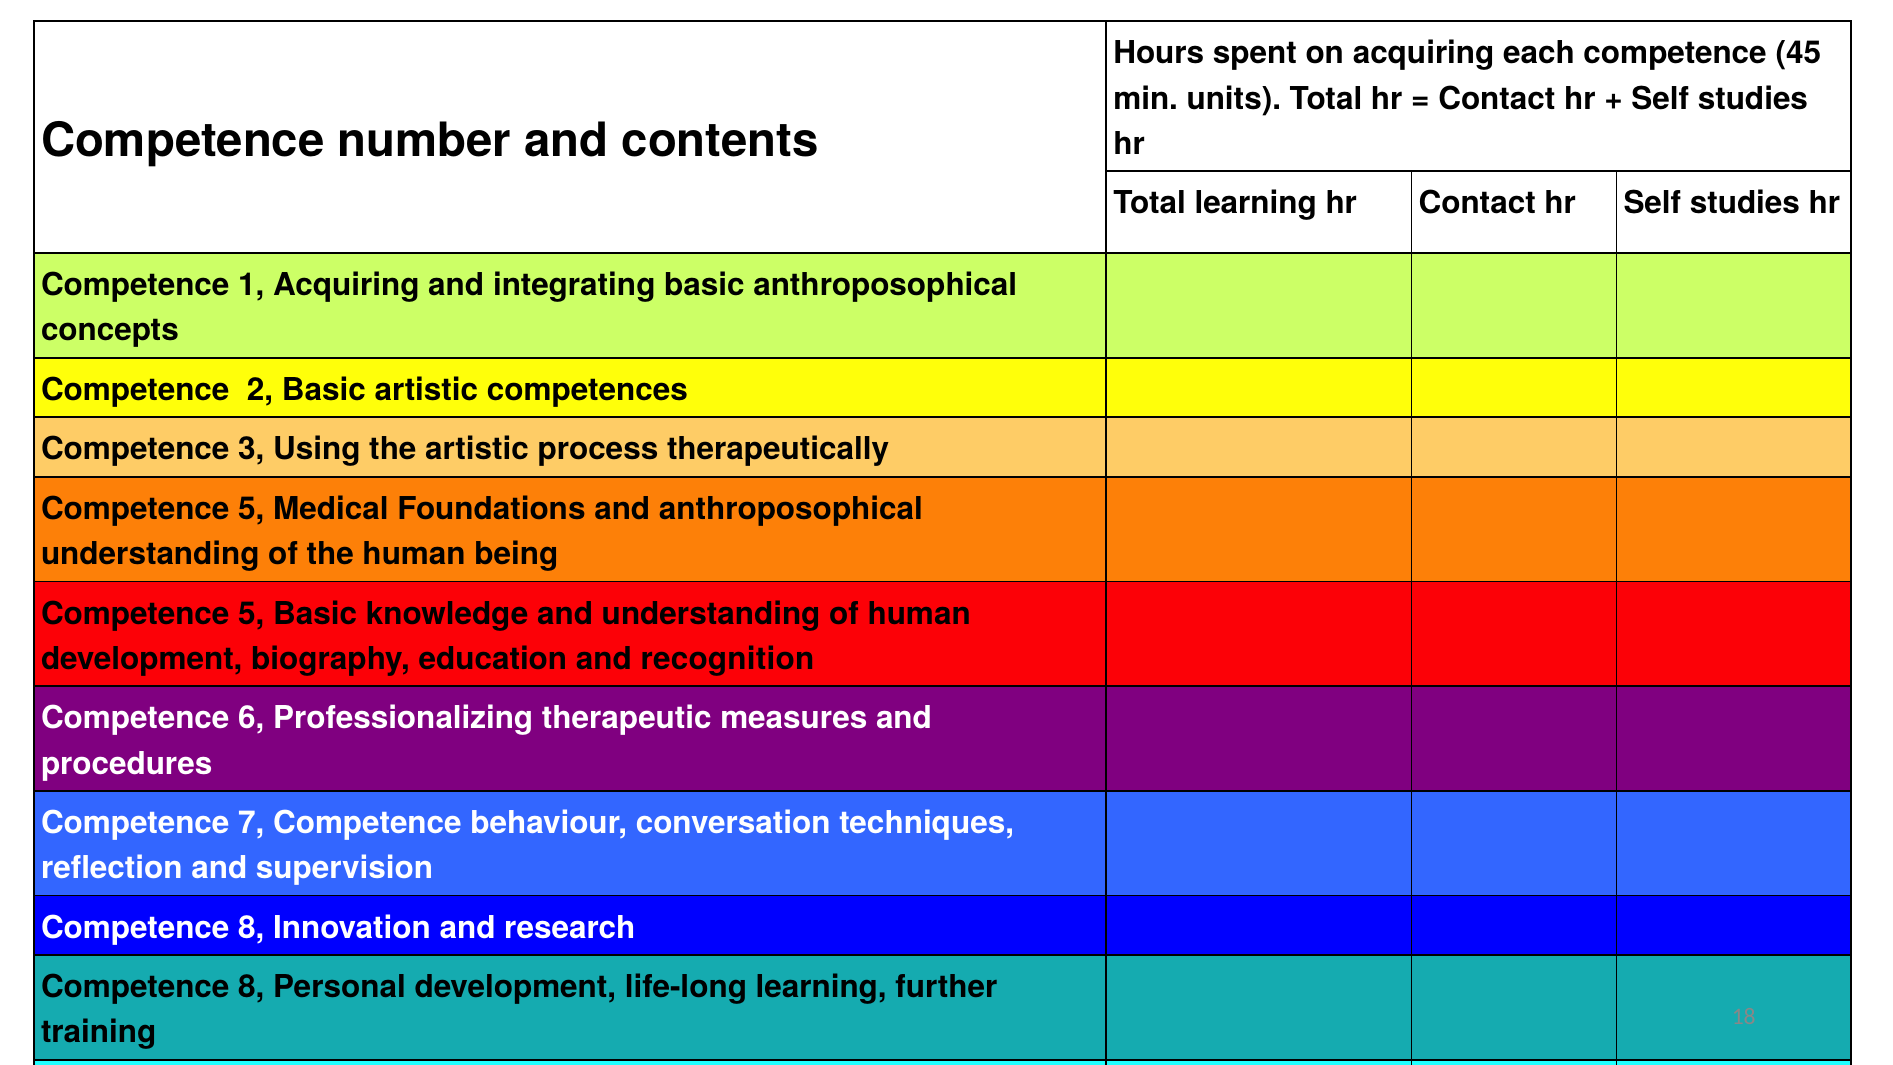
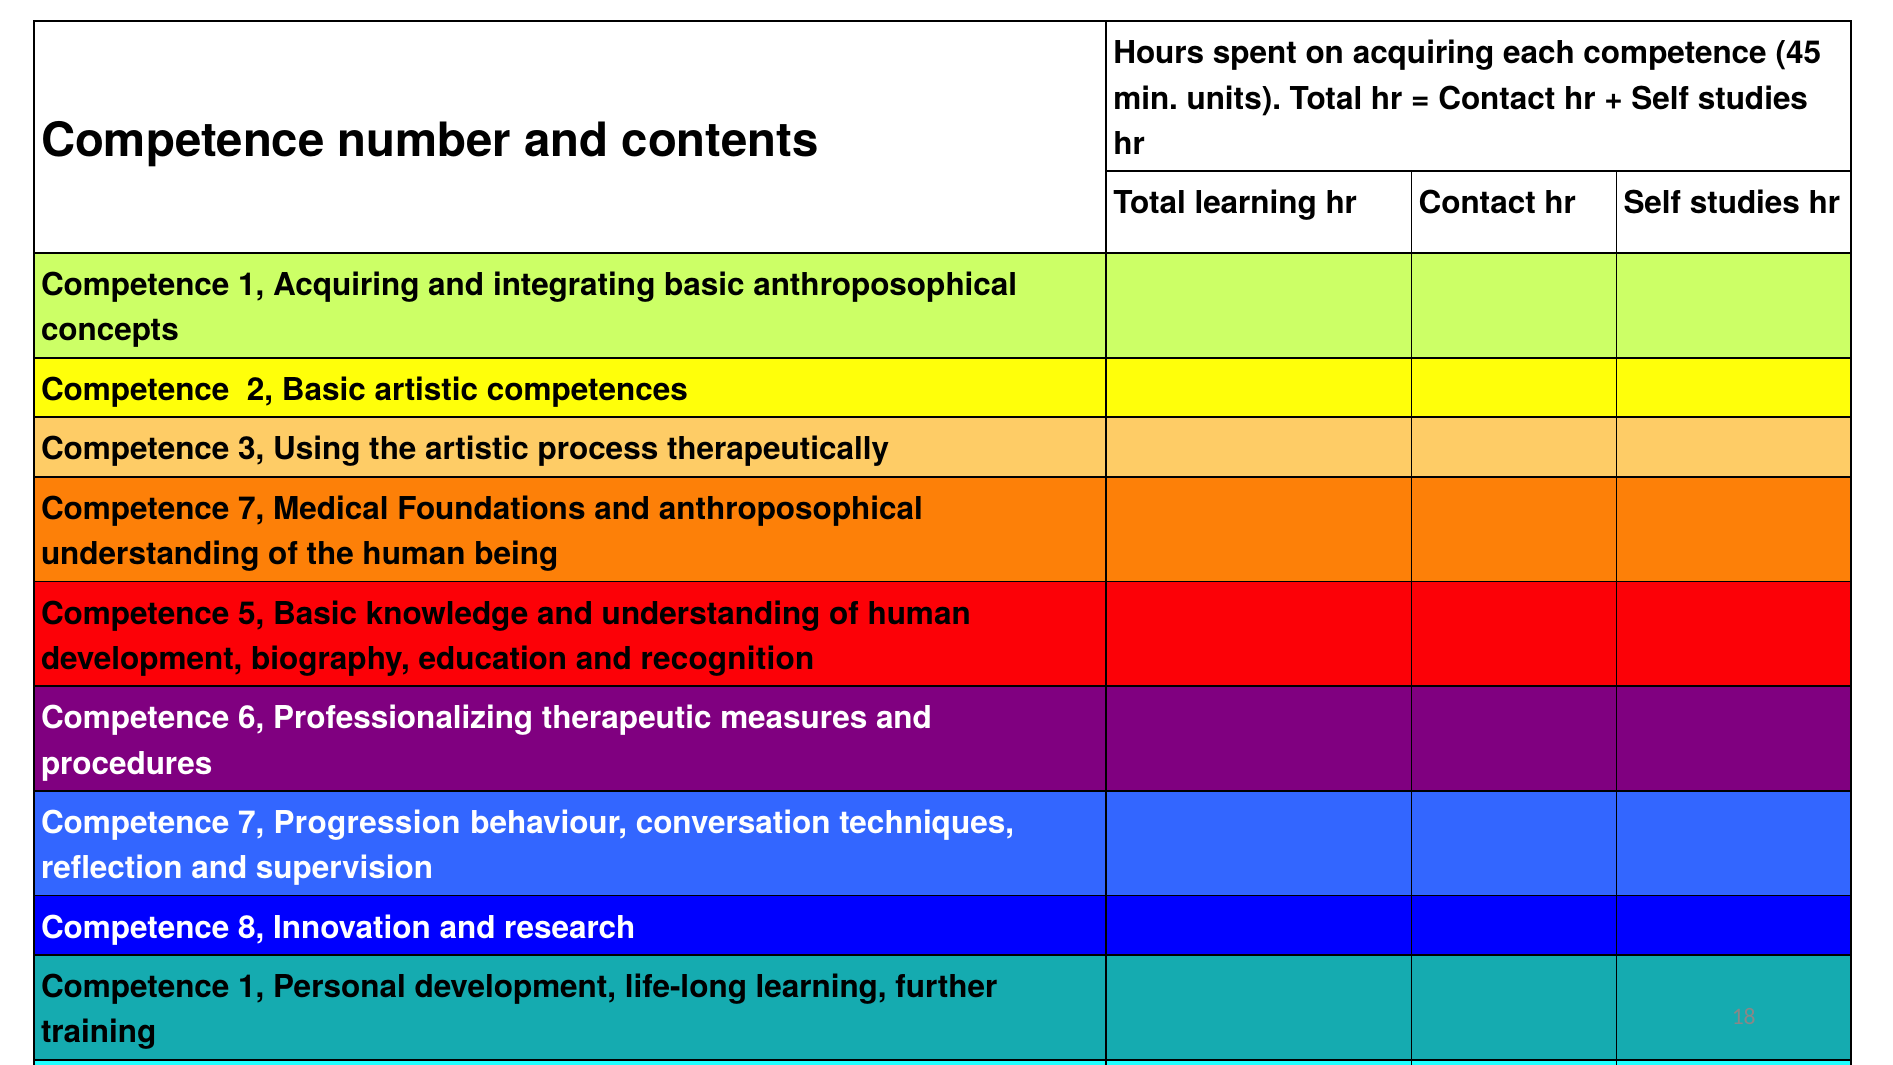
5: 5 -> 7 (251, 509)
7 Competence: Competence -> Progression (367, 823)
8: 8 -> 1 (251, 987)
